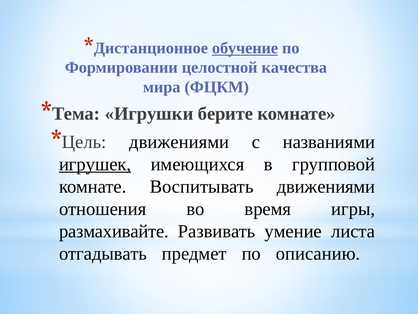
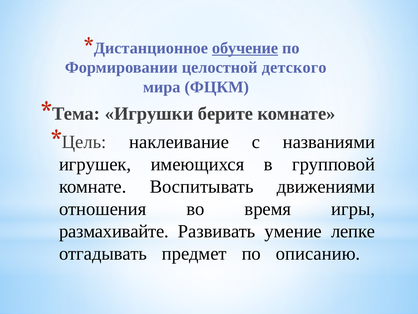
качества: качества -> детского (294, 67)
движениями: движениями -> наклеивание (179, 142)
игрушек underline: present -> none (95, 164)
листа: листа -> лепке (353, 231)
